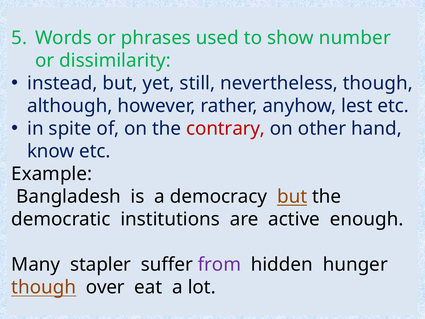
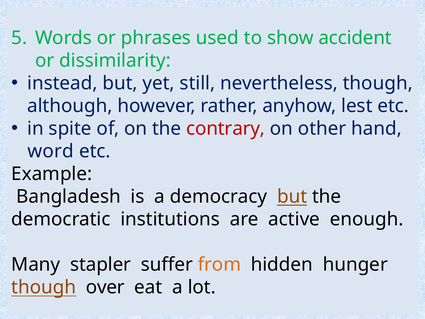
number: number -> accident (355, 38)
know: know -> word (51, 151)
from colour: purple -> orange (219, 264)
